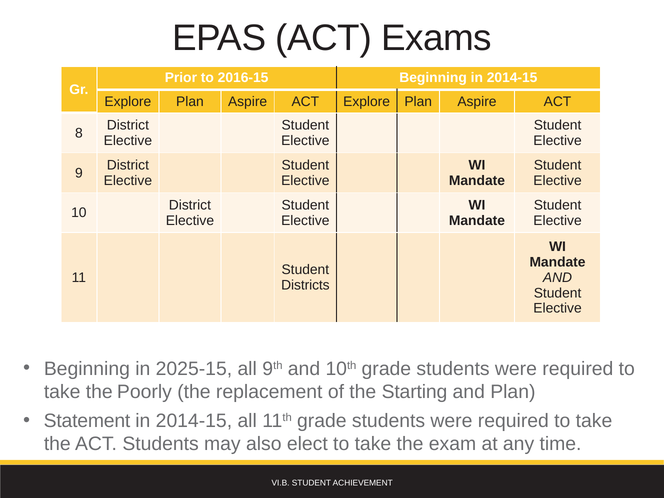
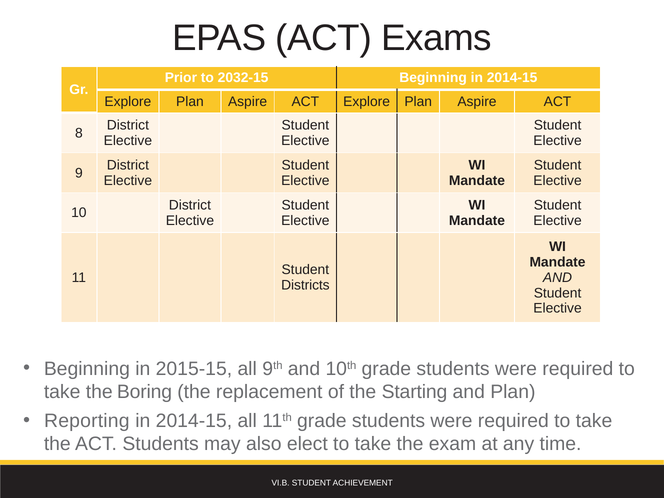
2016-15: 2016-15 -> 2032-15 (243, 78)
2025-15: 2025-15 -> 2015-15 (194, 369)
Poorly: Poorly -> Boring (145, 392)
Statement: Statement -> Reporting (87, 421)
